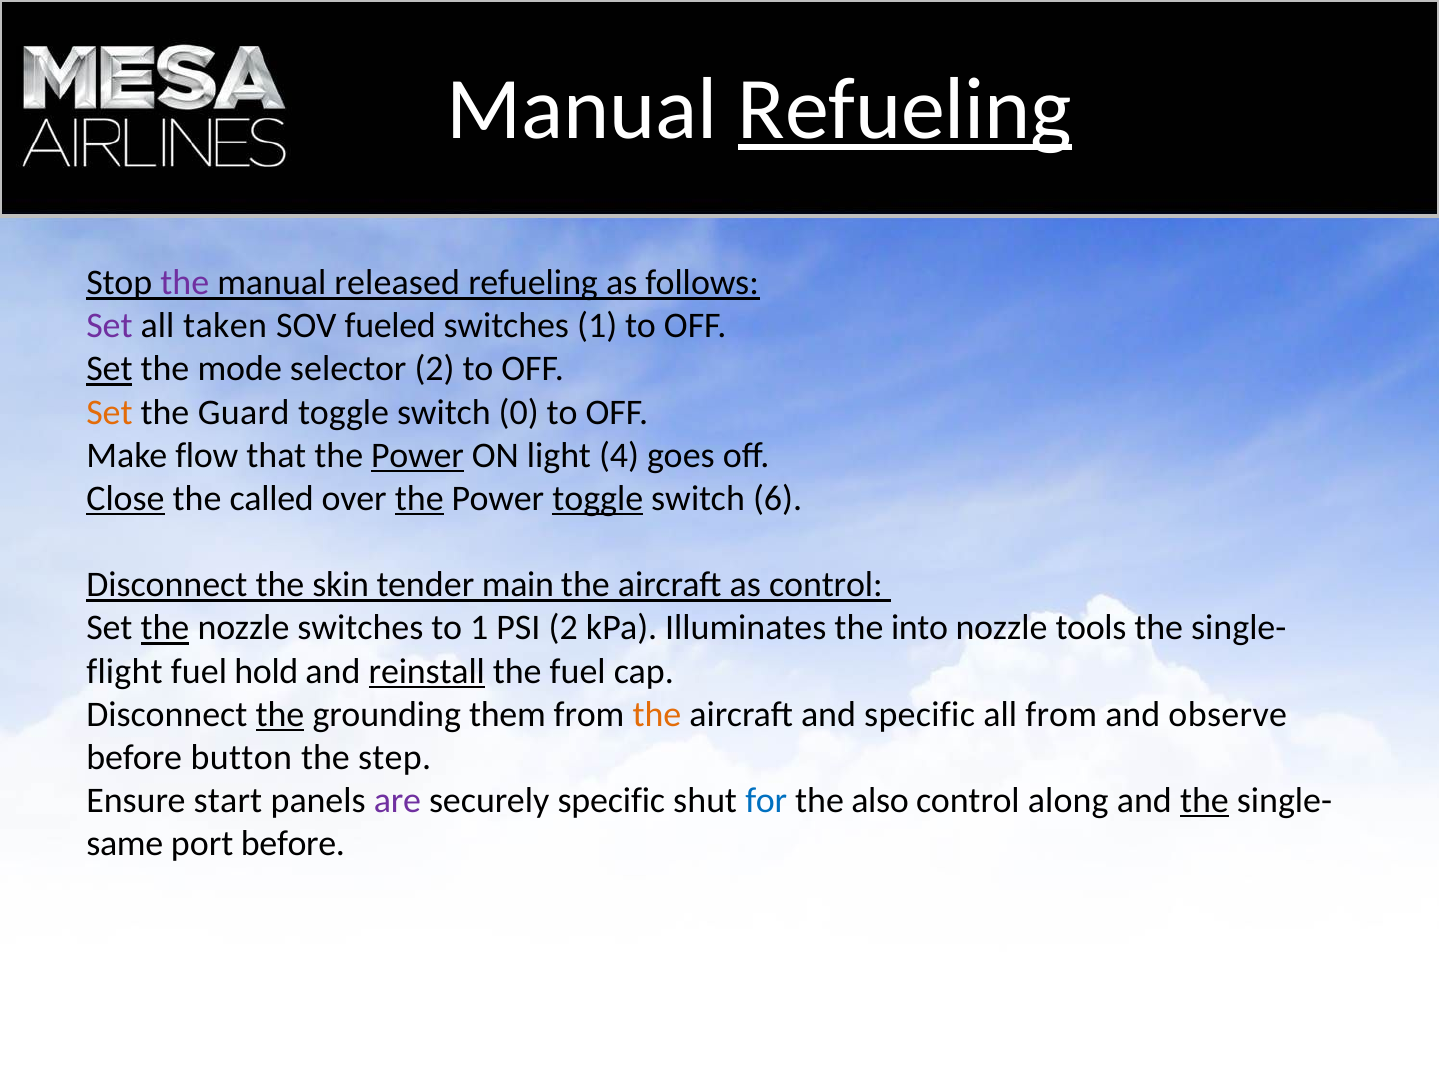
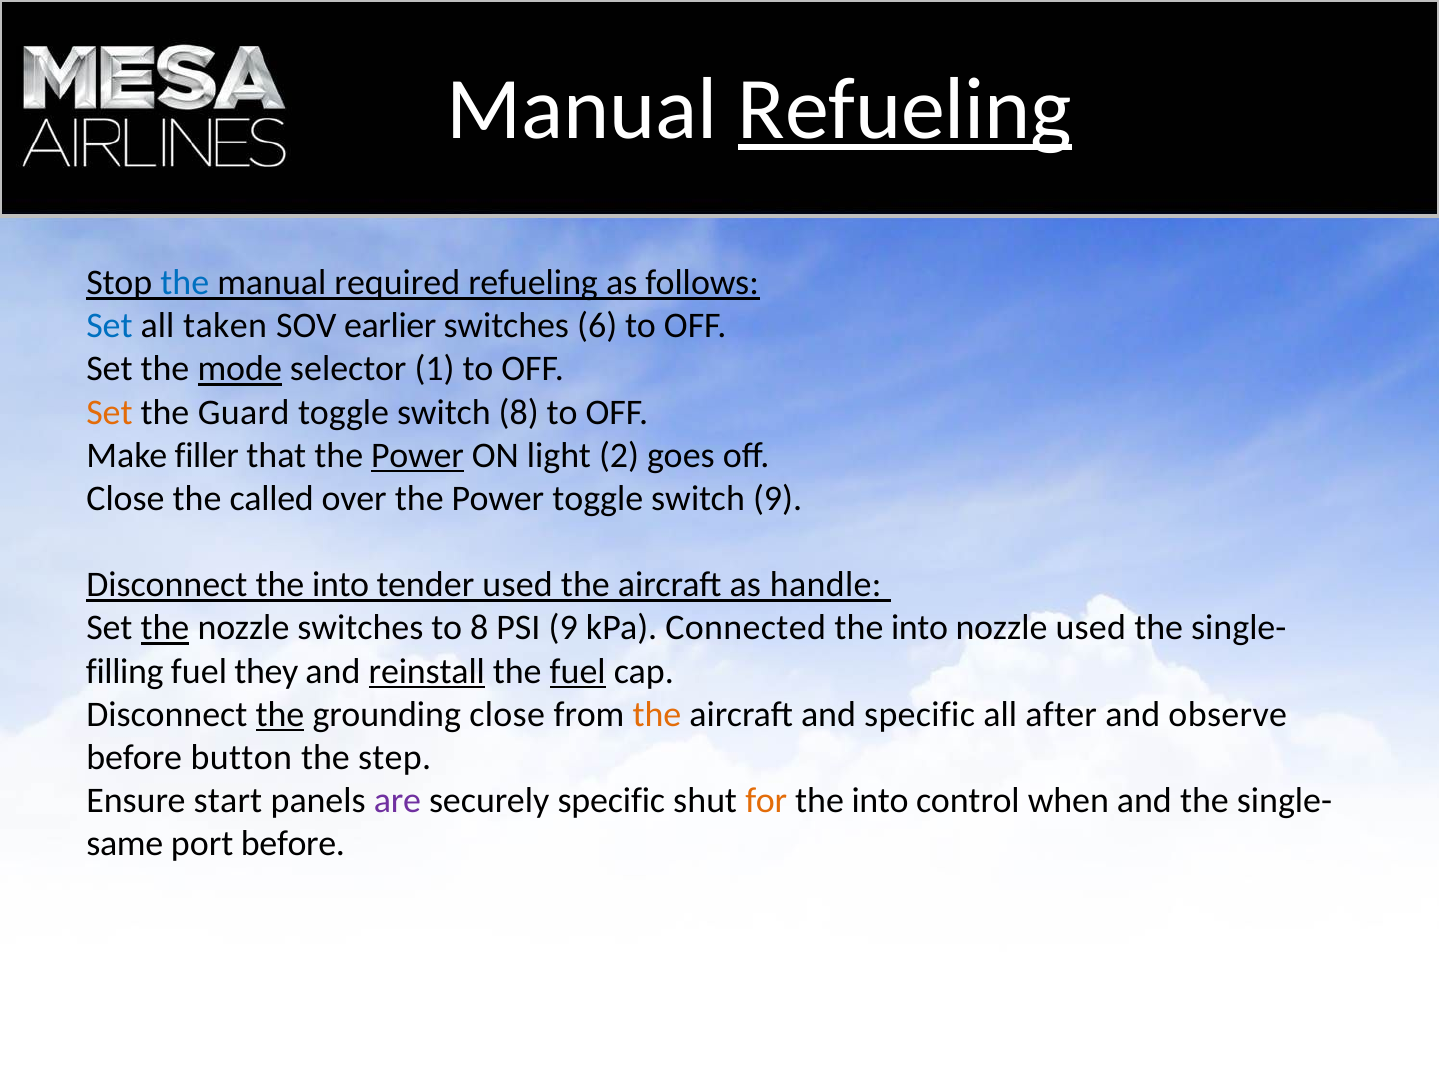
the colour: purple -> blue (185, 283)
released: released -> required (397, 283)
Set colour: purple -> blue (109, 326)
fueled: fueled -> earlier (390, 326)
switches 1: 1 -> 6 (597, 326)
Set underline: present -> none (109, 369)
mode underline: none -> present (240, 369)
selector 2: 2 -> 1 (435, 369)
switch 0: 0 -> 8 (519, 412)
flow: flow -> filler (207, 455)
4: 4 -> 2 (619, 455)
Close underline: present -> none (125, 499)
the underline: present -> none (419, 499)
toggle underline: present -> none (598, 499)
switch 6: 6 -> 9 (778, 499)
Disconnect the skin: skin -> into (341, 585)
tender main: main -> used (518, 585)
as control: control -> handle (826, 585)
to 1: 1 -> 8 (479, 628)
PSI 2: 2 -> 9 (563, 628)
Illuminates: Illuminates -> Connected (746, 628)
nozzle tools: tools -> used (1091, 628)
flight: flight -> filling (125, 671)
hold: hold -> they (266, 671)
fuel underline: none -> present (578, 671)
grounding them: them -> close (507, 714)
all from: from -> after (1061, 714)
for colour: blue -> orange (766, 801)
also: also -> into (880, 801)
along: along -> when (1068, 801)
the underline: present -> none (1204, 801)
